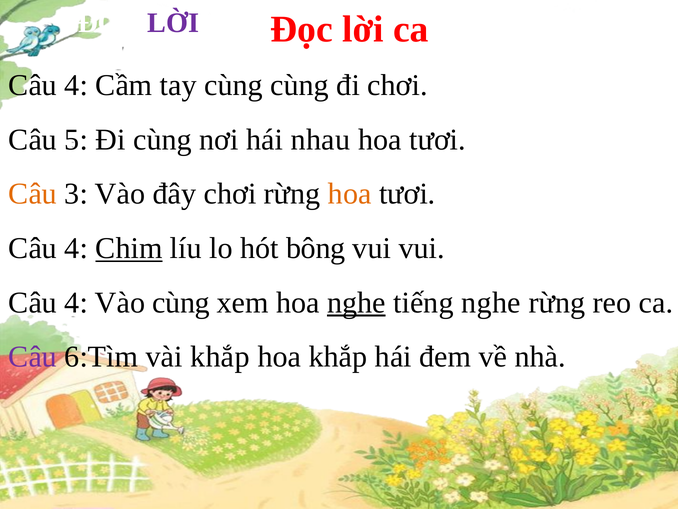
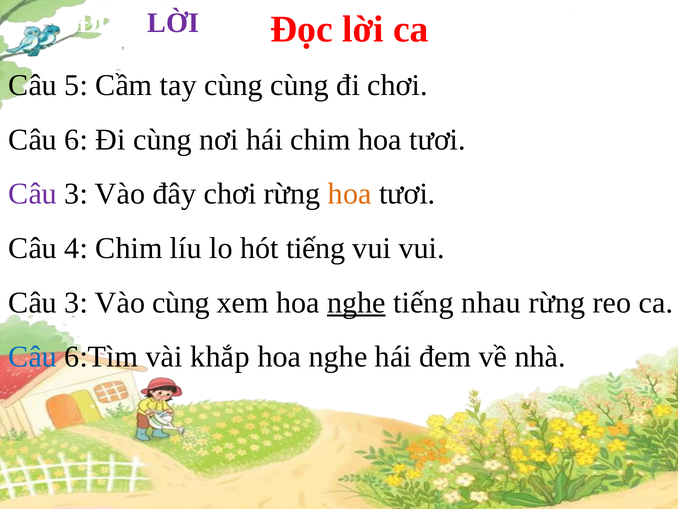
4: 4 -> 5 (76, 85)
5: 5 -> 6 (76, 140)
hái nhau: nhau -> chim (321, 140)
Câu colour: orange -> purple (33, 194)
Chim underline: present -> none (129, 248)
hót bông: bông -> tiếng (316, 248)
4: 4 -> 3 (76, 302)
tiếng nghe: nghe -> nhau (491, 302)
Câu colour: purple -> blue (33, 357)
khắp: khắp -> nghe (338, 357)
